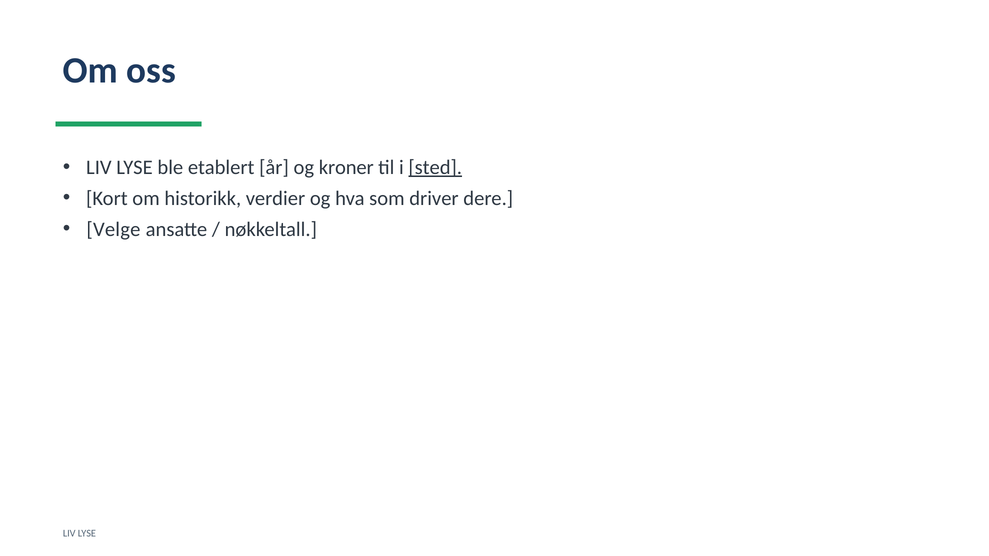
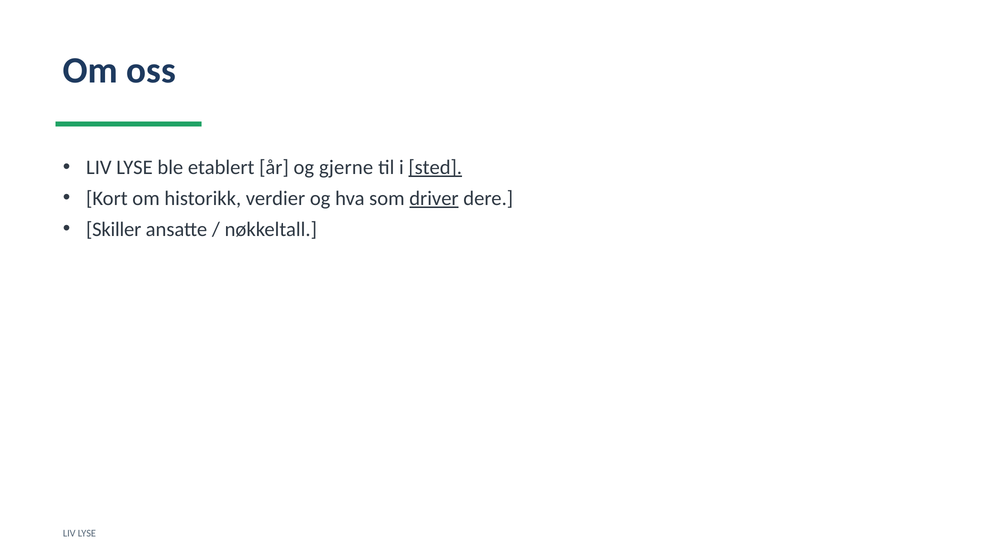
kroner: kroner -> gjerne (346, 168)
driver underline: none -> present (434, 198)
Velge: Velge -> Skiller (114, 229)
